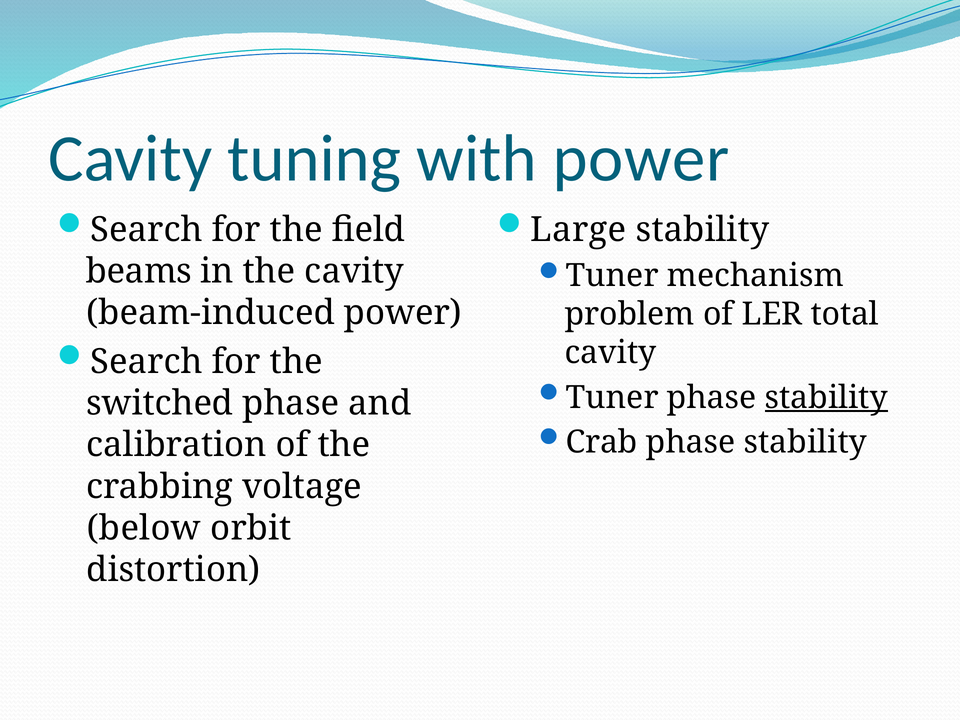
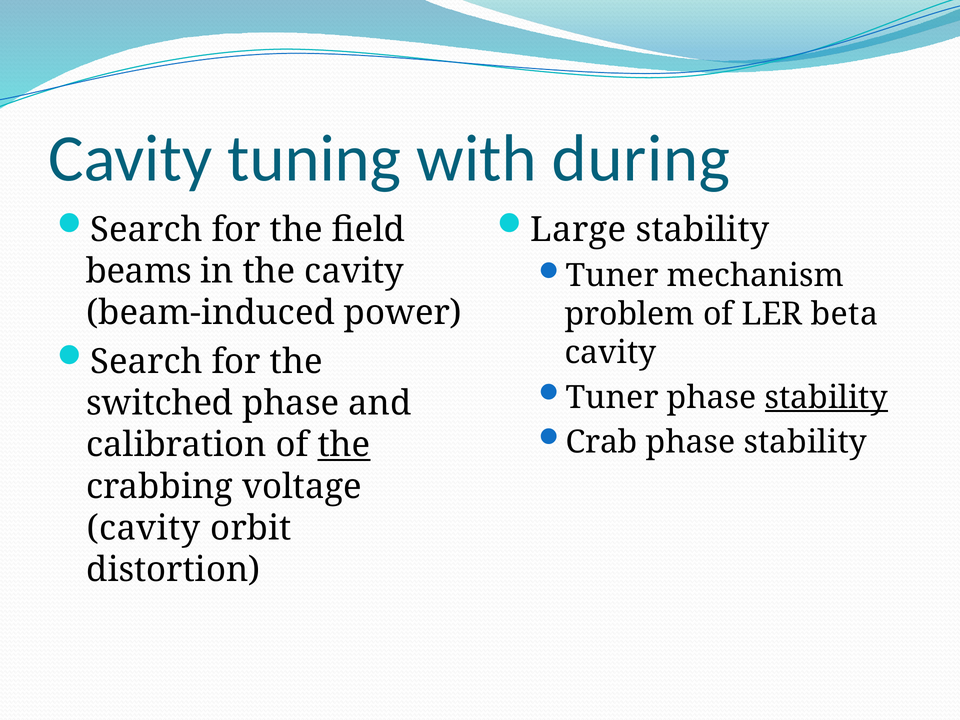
with power: power -> during (641, 159)
total: total -> beta (845, 314)
the underline: none -> present (344, 445)
below: below -> cavity (144, 528)
